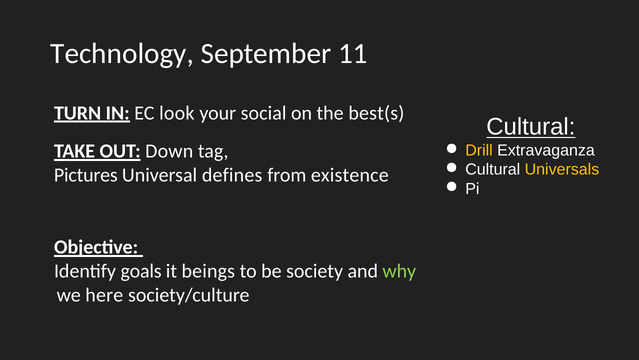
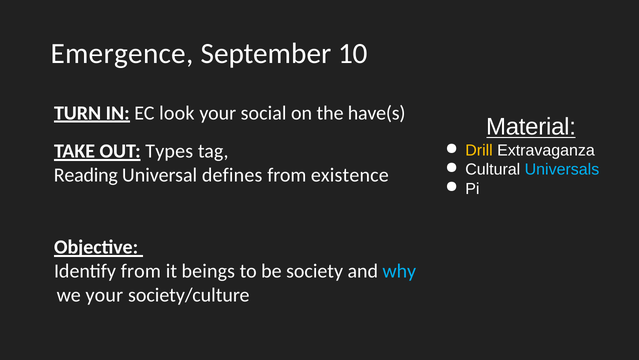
Technology: Technology -> Emergence (122, 54)
11: 11 -> 10 (353, 54)
best(s: best(s -> have(s (377, 113)
Cultural: Cultural -> Material (531, 127)
Down: Down -> Types (169, 151)
Universals colour: yellow -> light blue (562, 169)
Pictures: Pictures -> Reading (86, 175)
Identify goals: goals -> from (141, 271)
why colour: light green -> light blue (399, 271)
we here: here -> your (104, 295)
